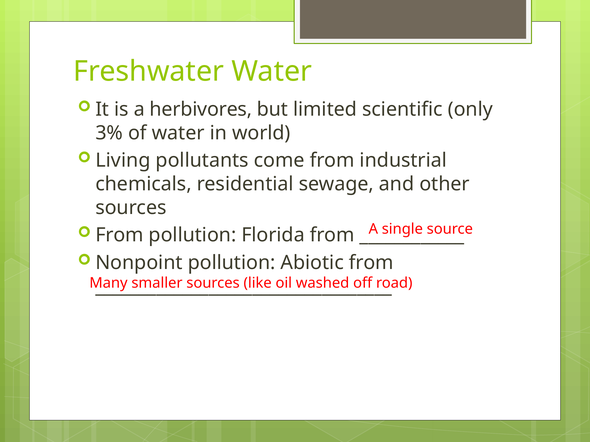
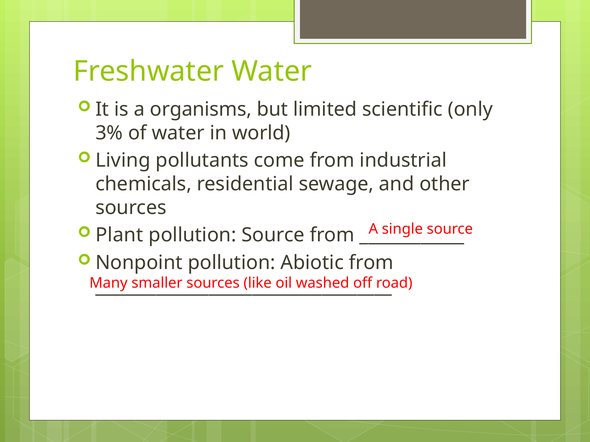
herbivores: herbivores -> organisms (201, 110)
From: From -> Plant (119, 235)
pollution Florida: Florida -> Source (273, 235)
